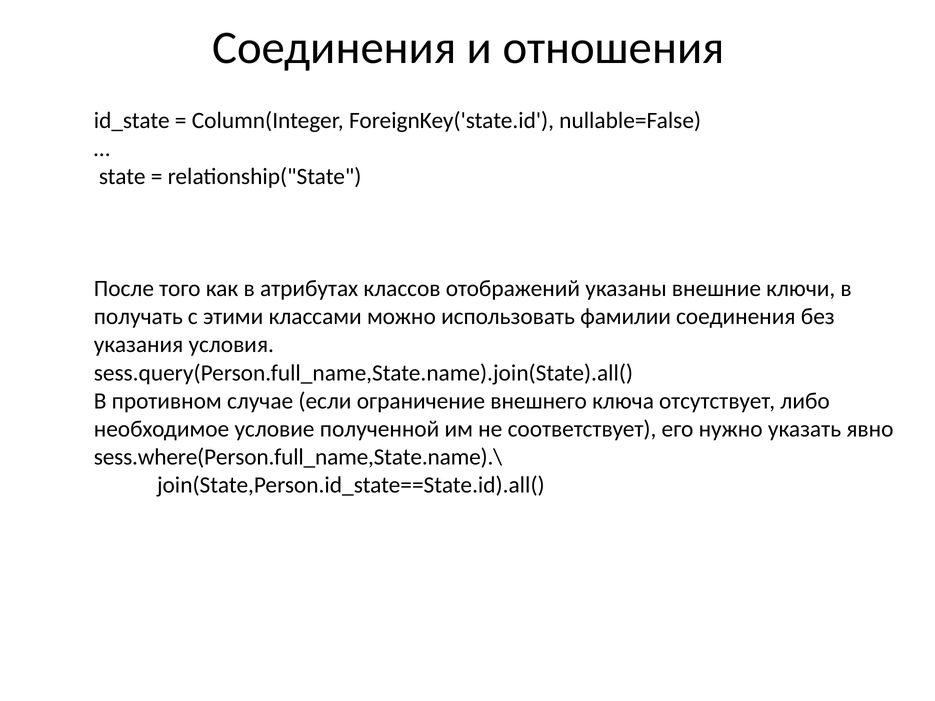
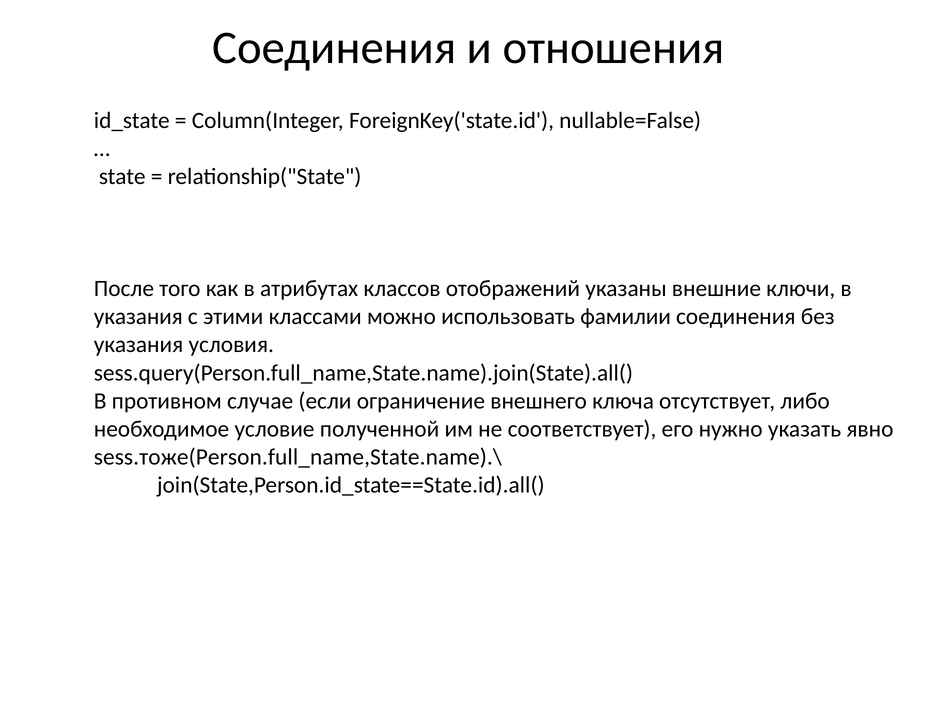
получать: получать -> указания (138, 317)
sess.where(Person.full_name,State.name).\: sess.where(Person.full_name,State.name).\ -> sess.тоже(Person.full_name,State.name).\ (298, 457)
